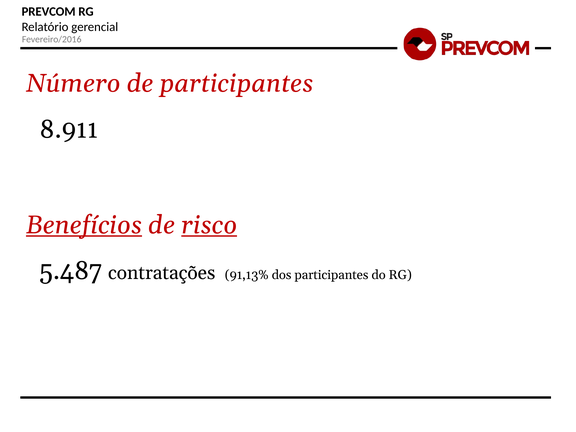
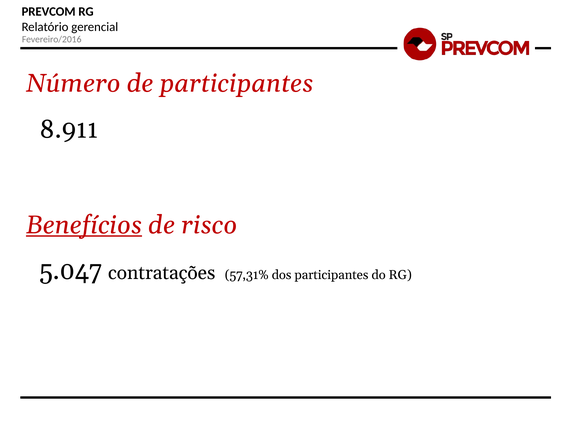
risco underline: present -> none (209, 225)
5.487: 5.487 -> 5.047 (71, 271)
91,13%: 91,13% -> 57,31% (247, 275)
